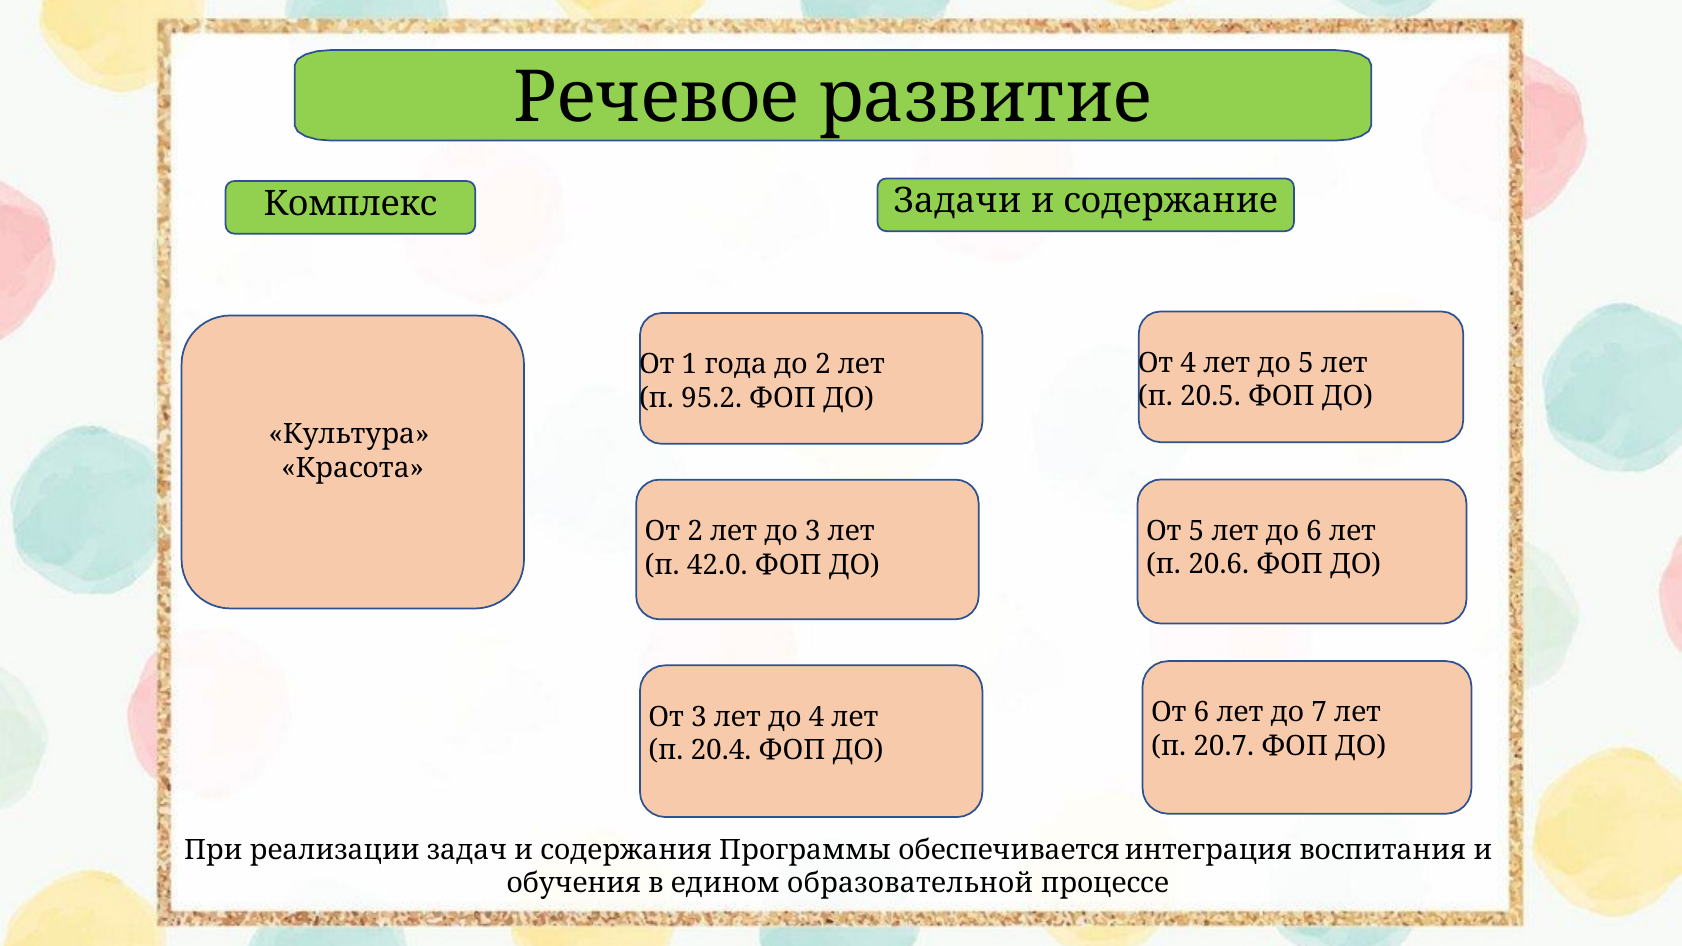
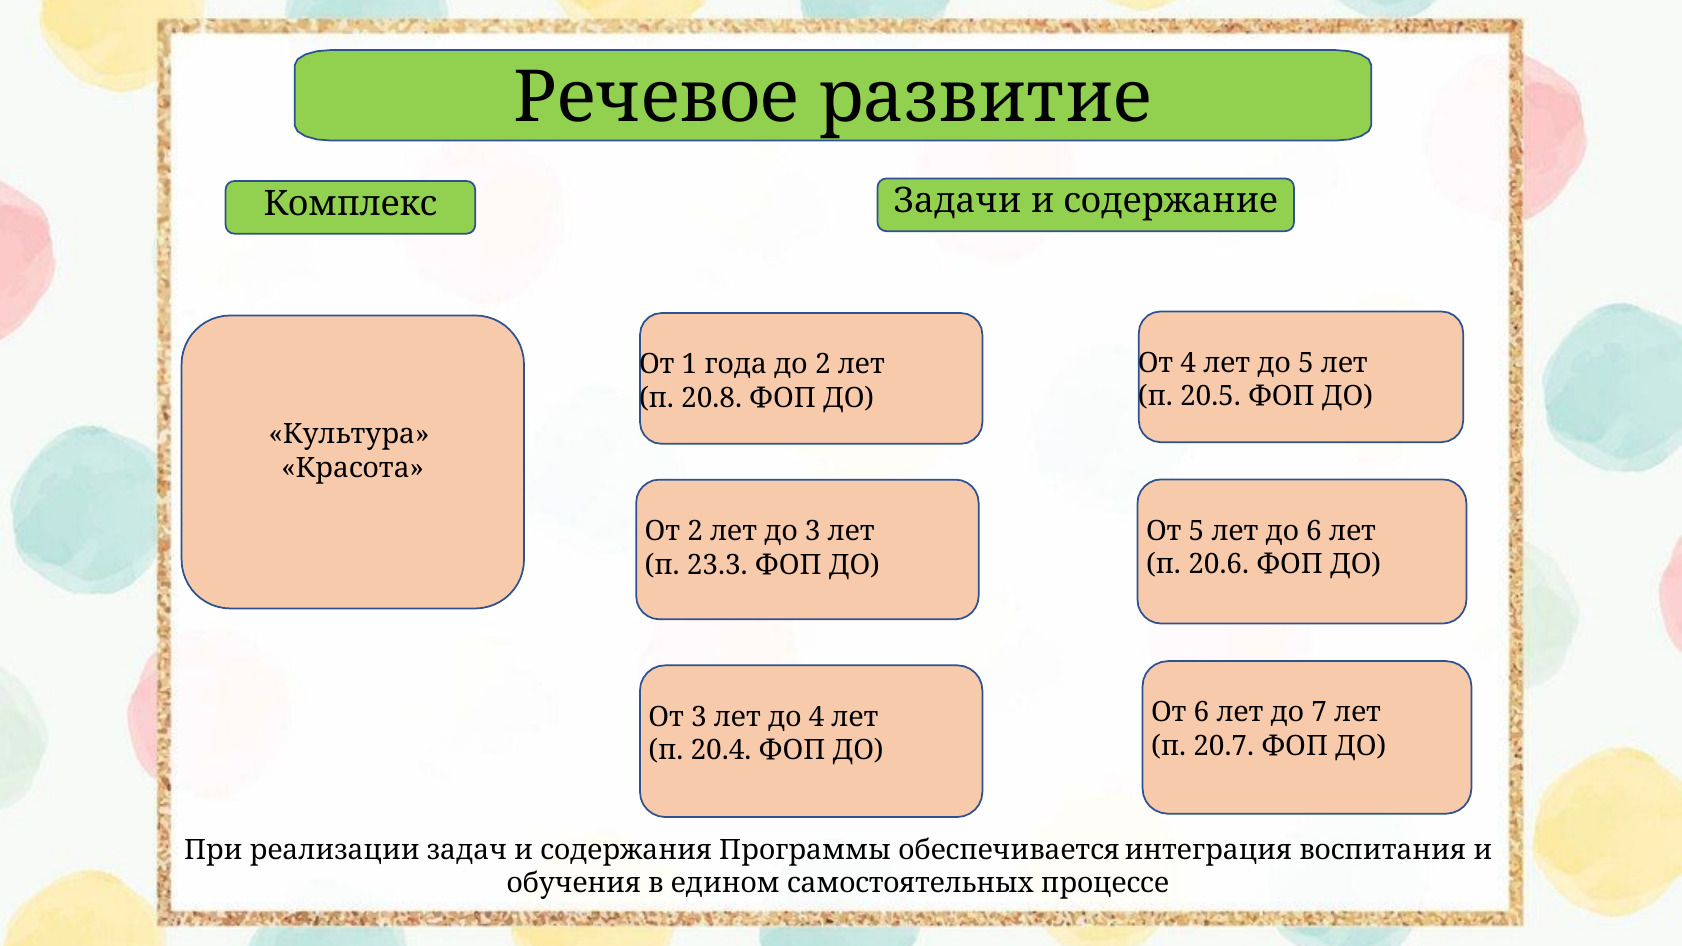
95.2: 95.2 -> 20.8 (712, 398)
42.0: 42.0 -> 23.3 (717, 565)
образовательной: образовательной -> самостоятельных (910, 884)
